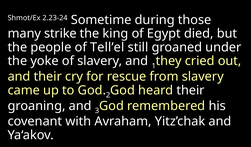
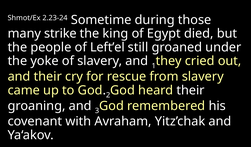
Tell’el: Tell’el -> Left’el (107, 47)
